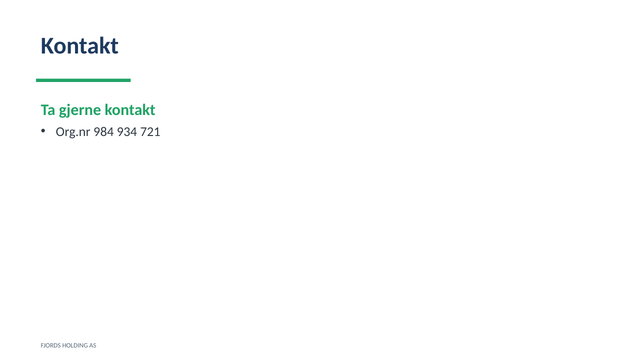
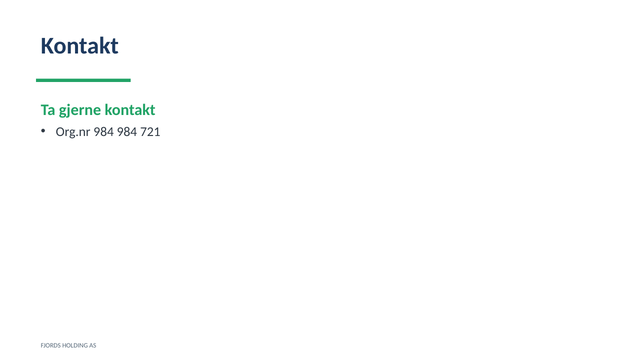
984 934: 934 -> 984 (127, 132)
